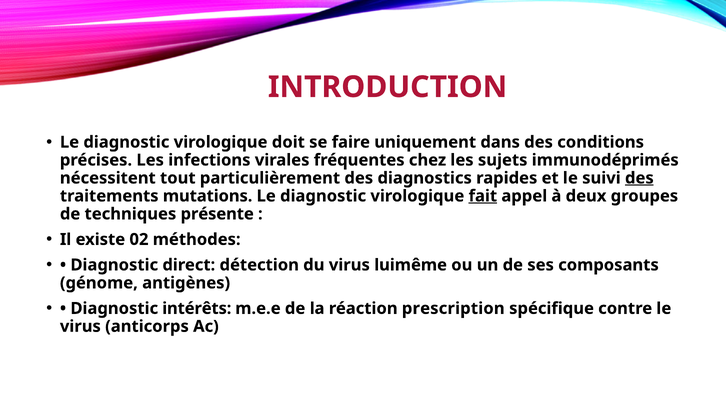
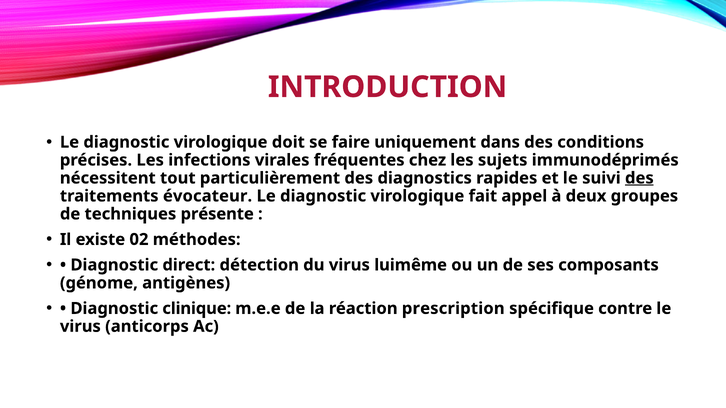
mutations: mutations -> évocateur (208, 196)
fait underline: present -> none (483, 196)
intérêts: intérêts -> clinique (197, 309)
